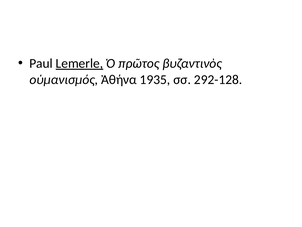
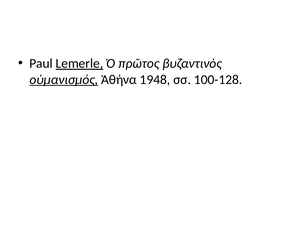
οὑμανισμός underline: none -> present (64, 79)
1935: 1935 -> 1948 (155, 79)
292-128: 292-128 -> 100-128 (218, 79)
